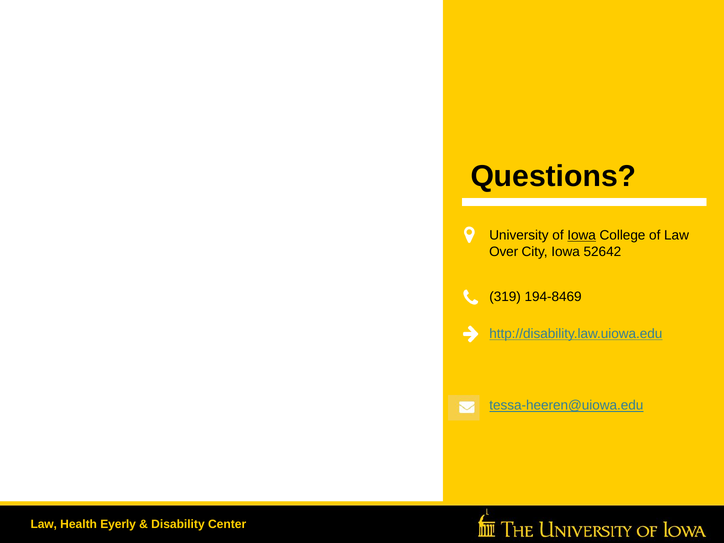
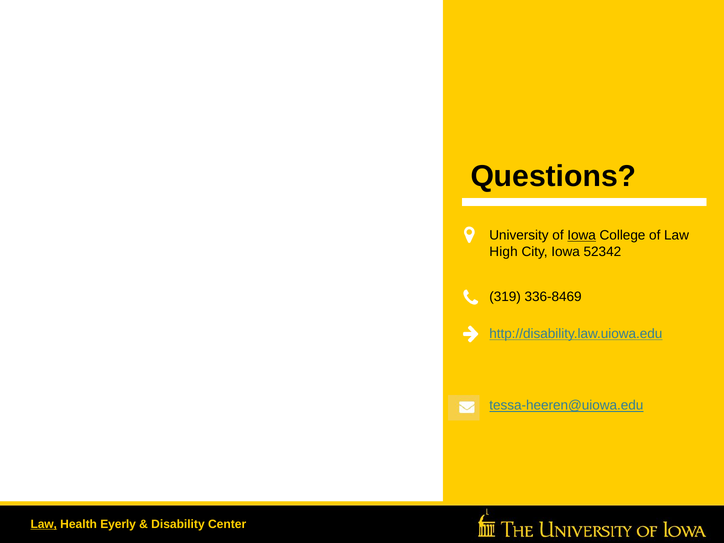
Over: Over -> High (504, 252)
52642: 52642 -> 52342 (602, 252)
194-8469: 194-8469 -> 336-8469 (553, 297)
Law underline: none -> present (44, 524)
